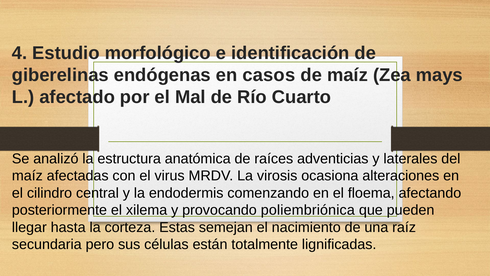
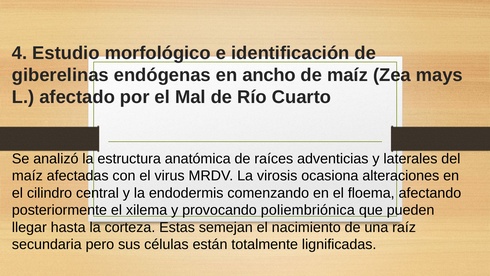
casos: casos -> ancho (269, 75)
